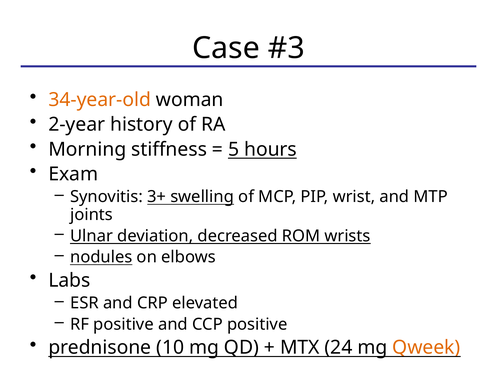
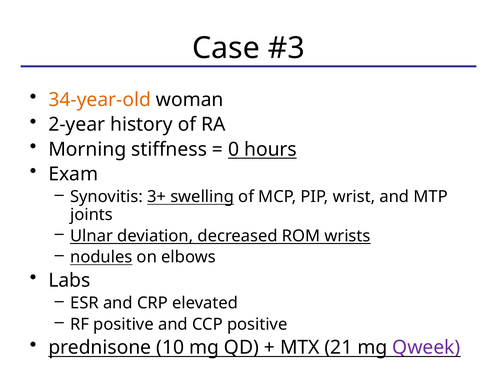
5: 5 -> 0 (234, 149)
24: 24 -> 21 (338, 347)
Qweek colour: orange -> purple (426, 347)
